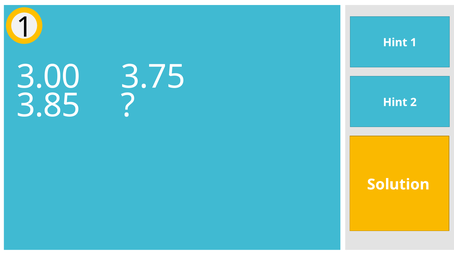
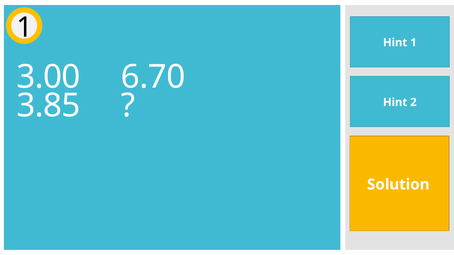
3.75: 3.75 -> 6.70 (153, 77)
